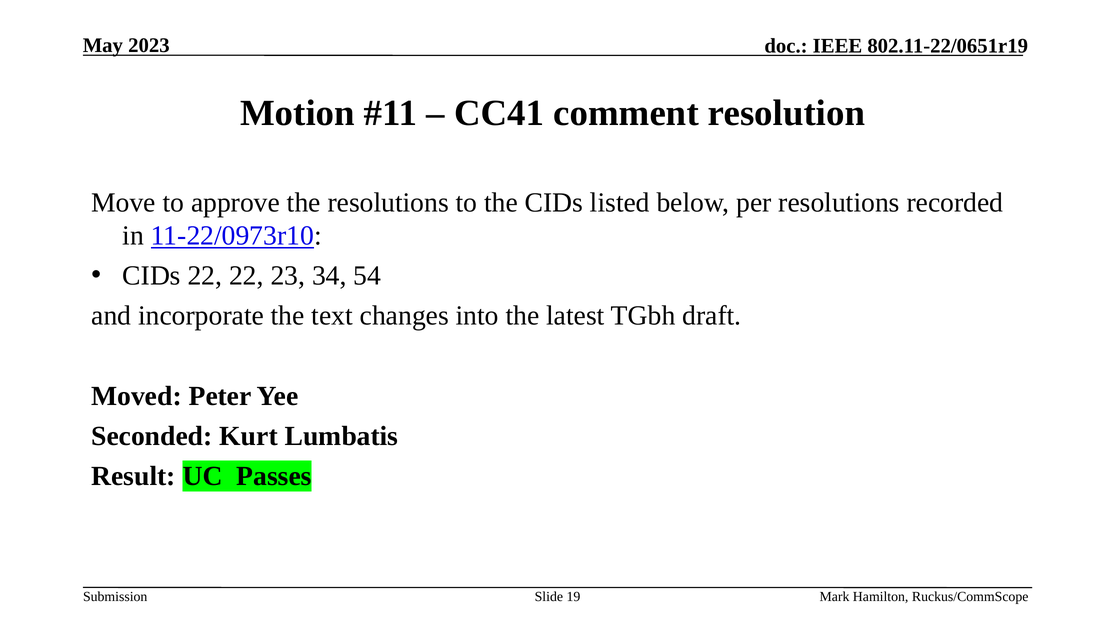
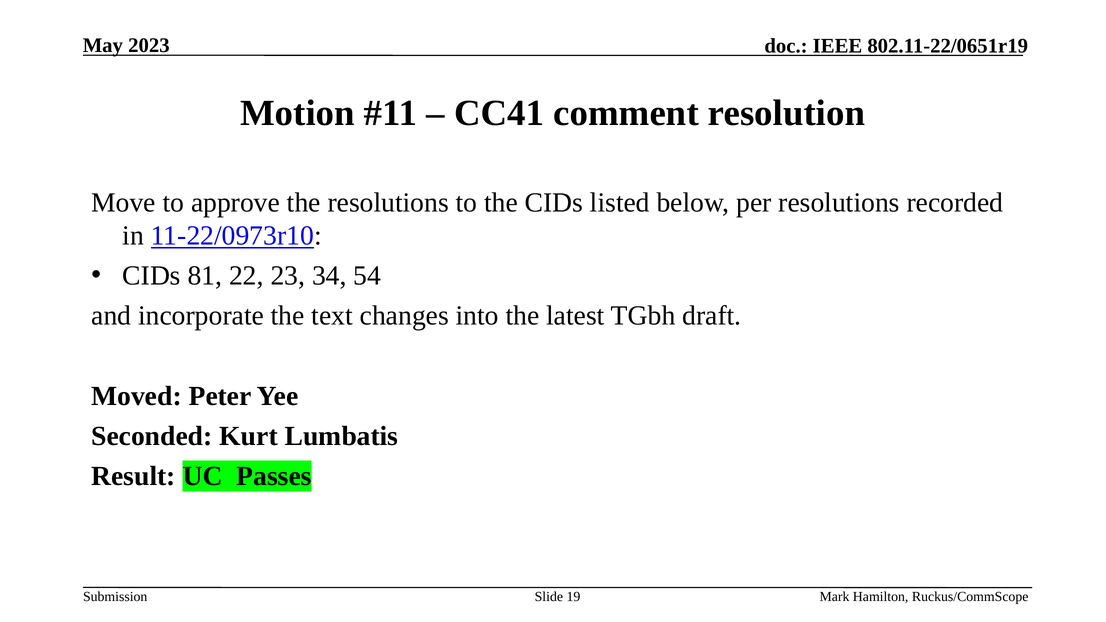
CIDs 22: 22 -> 81 (205, 276)
